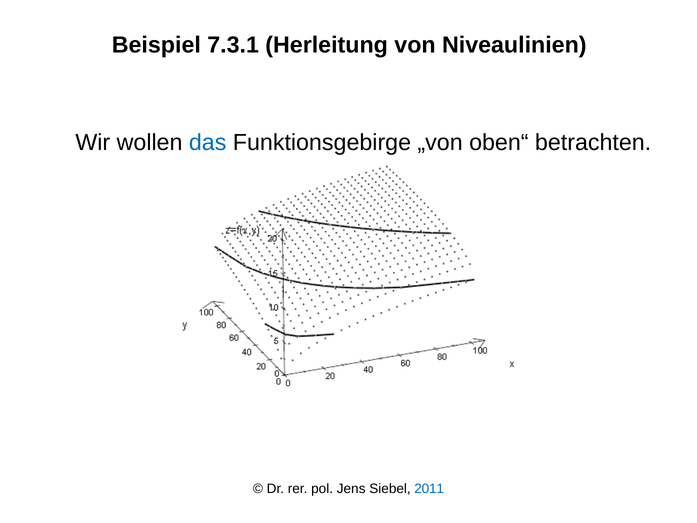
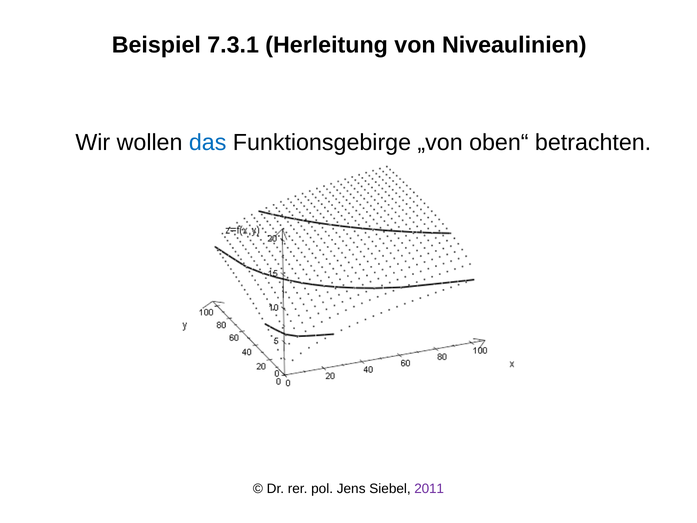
2011 colour: blue -> purple (429, 489)
